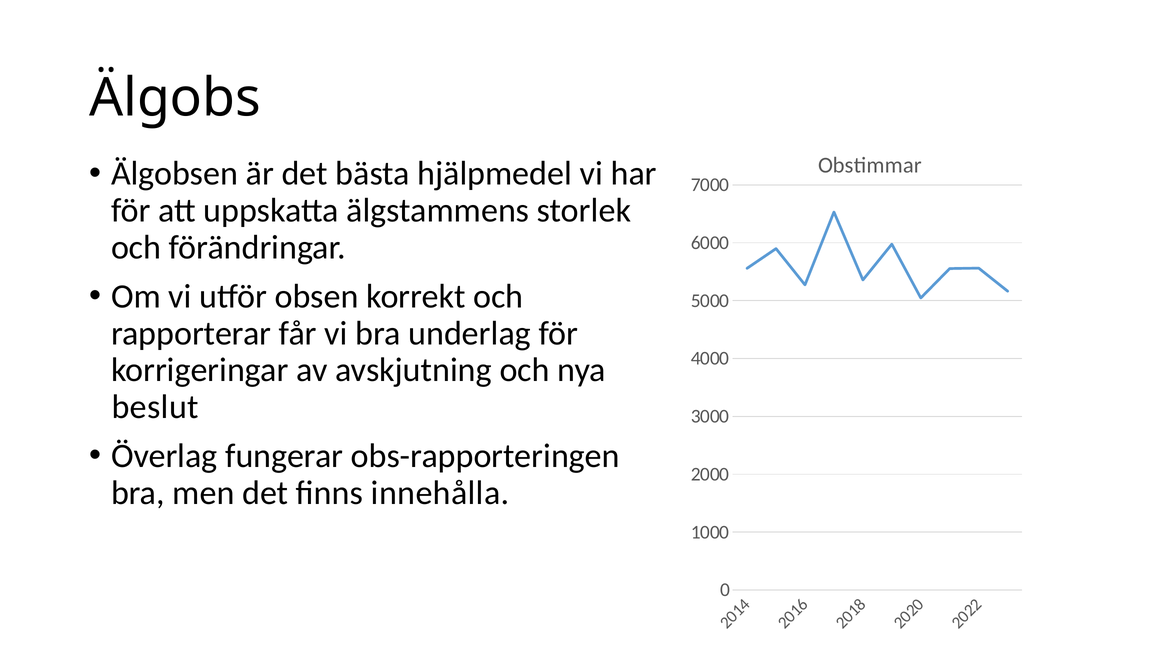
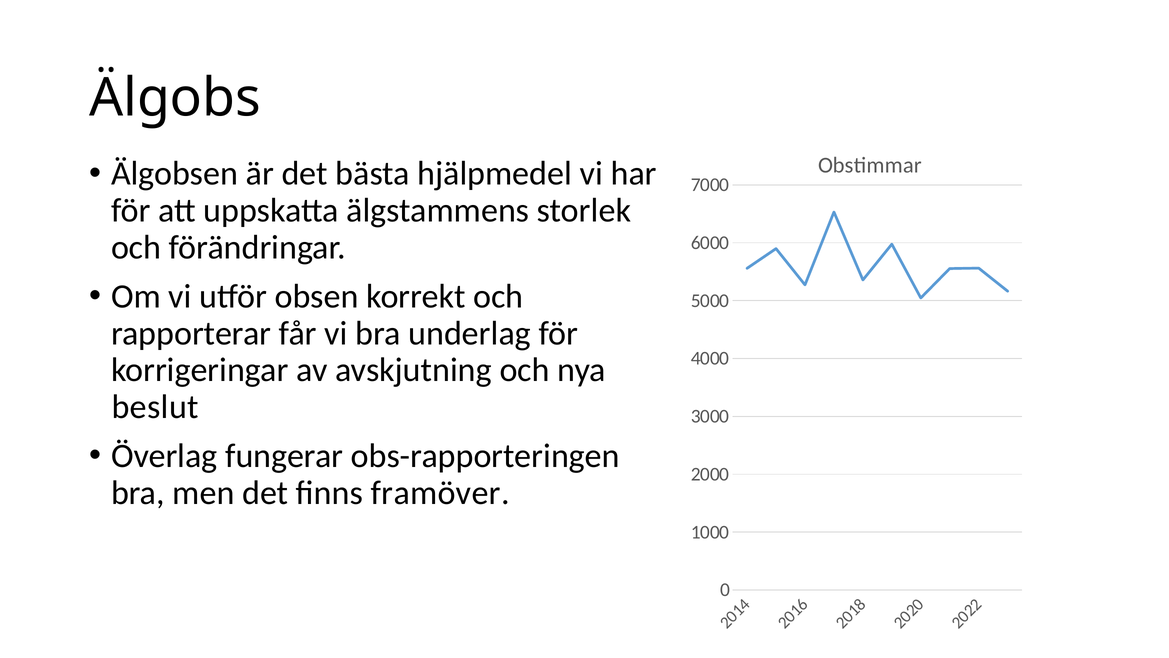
innehålla: innehålla -> framöver (440, 493)
